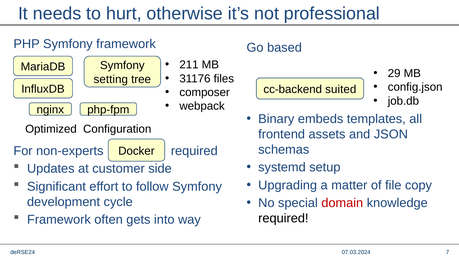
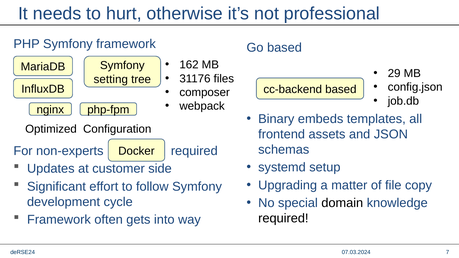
211: 211 -> 162 (189, 65)
cc-backend suited: suited -> based (341, 89)
domain colour: red -> black (342, 203)
